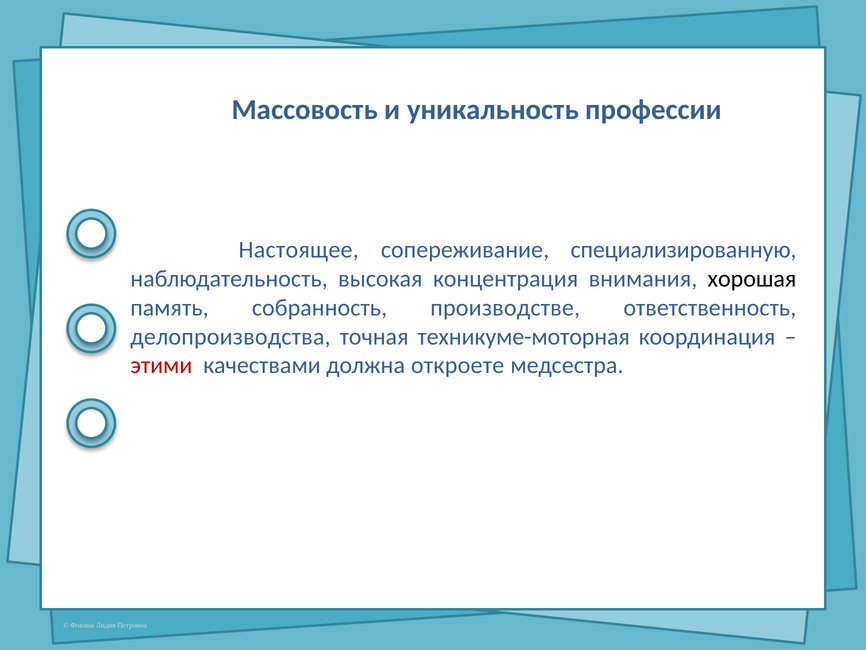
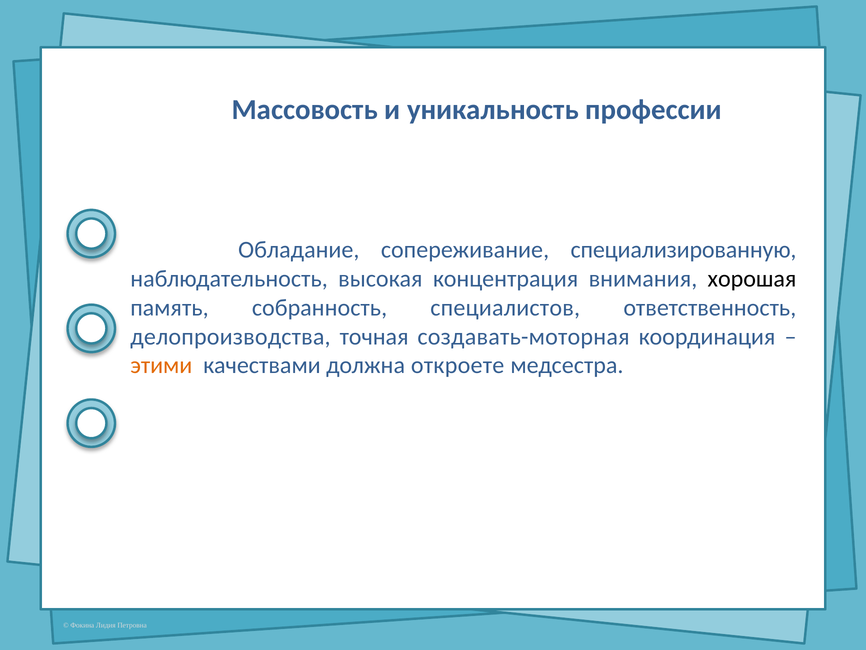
Настоящее: Настоящее -> Обладание (299, 250)
производстве: производстве -> специалистов (505, 307)
техникуме-моторная: техникуме-моторная -> создавать-моторная (524, 336)
этими colour: red -> orange (161, 365)
